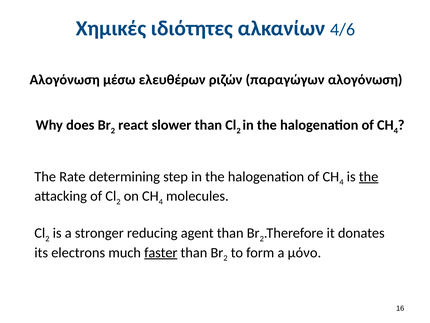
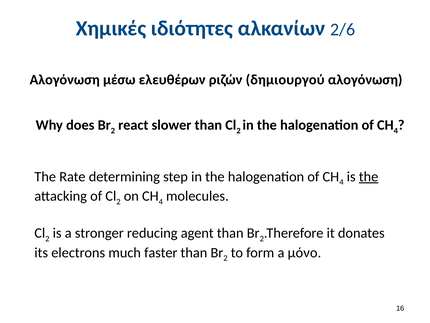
4/6: 4/6 -> 2/6 (343, 30)
παραγώγων: παραγώγων -> δημιουργού (285, 80)
faster underline: present -> none (161, 252)
